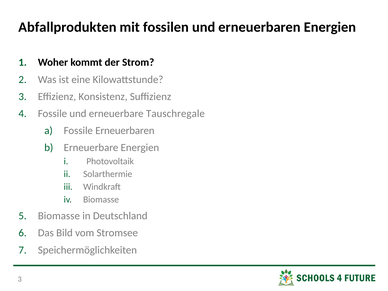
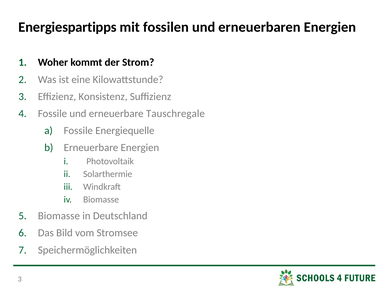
Abfallprodukten: Abfallprodukten -> Energiespartipps (68, 27)
Fossile Erneuerbaren: Erneuerbaren -> Energiequelle (125, 131)
